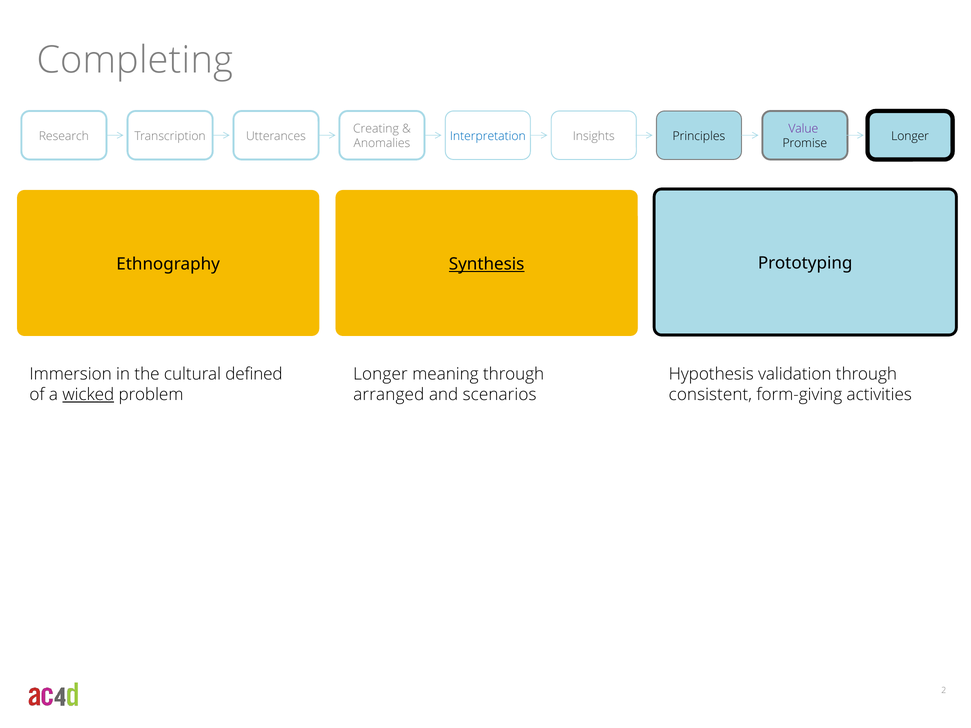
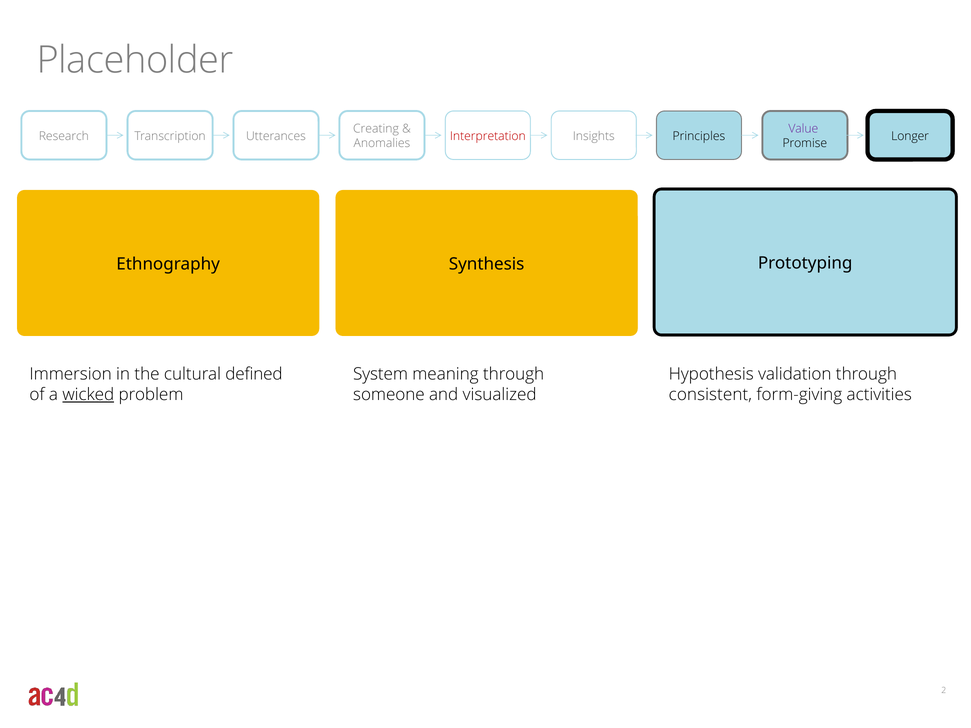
Completing: Completing -> Placeholder (135, 60)
Interpretation colour: blue -> red (488, 136)
Synthesis underline: present -> none (487, 264)
Longer: Longer -> System (381, 374)
arranged: arranged -> someone (389, 395)
scenarios: scenarios -> visualized (500, 395)
